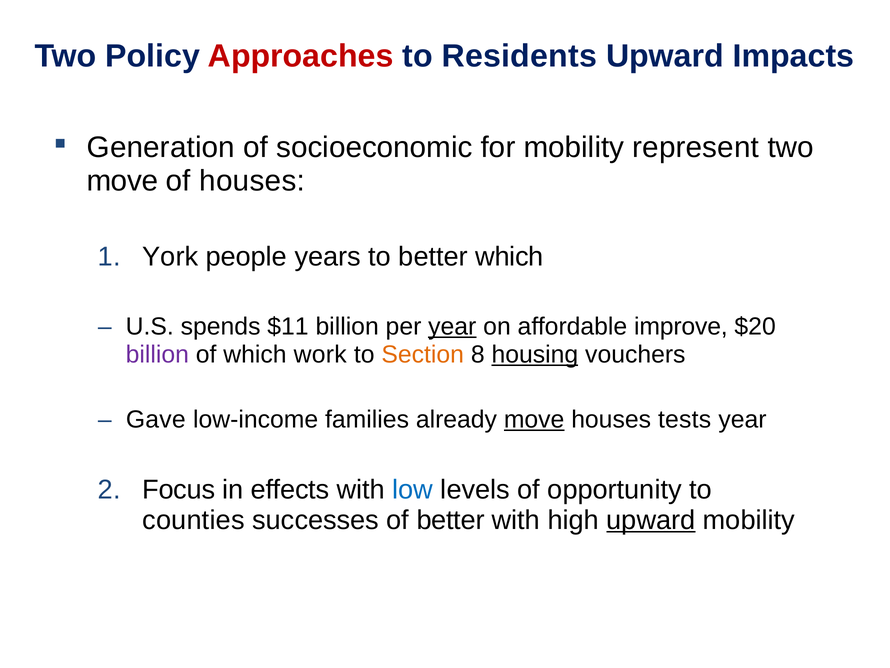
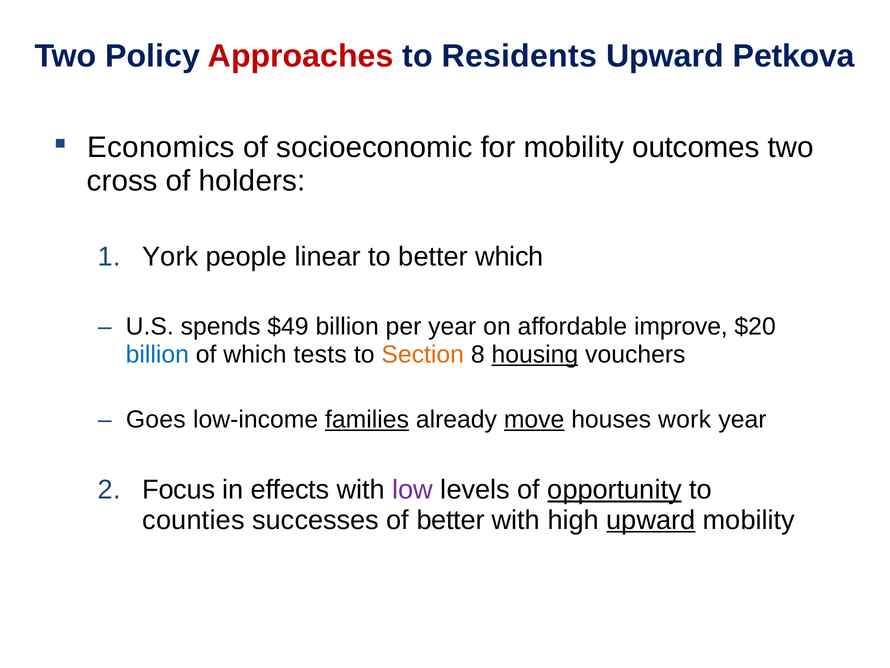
Impacts: Impacts -> Petkova (794, 56)
Generation: Generation -> Economics (161, 148)
represent: represent -> outcomes (696, 148)
move: move -> cross (122, 181)
of houses: houses -> holders (252, 181)
years: years -> linear (328, 257)
$11: $11 -> $49 (288, 327)
year underline: present -> none (452, 327)
billion colour: purple -> blue (157, 354)
work: work -> tests (320, 354)
Gave: Gave -> Goes (156, 419)
families underline: none -> present (367, 419)
tests: tests -> work (685, 419)
low colour: blue -> purple (413, 489)
opportunity underline: none -> present (615, 489)
